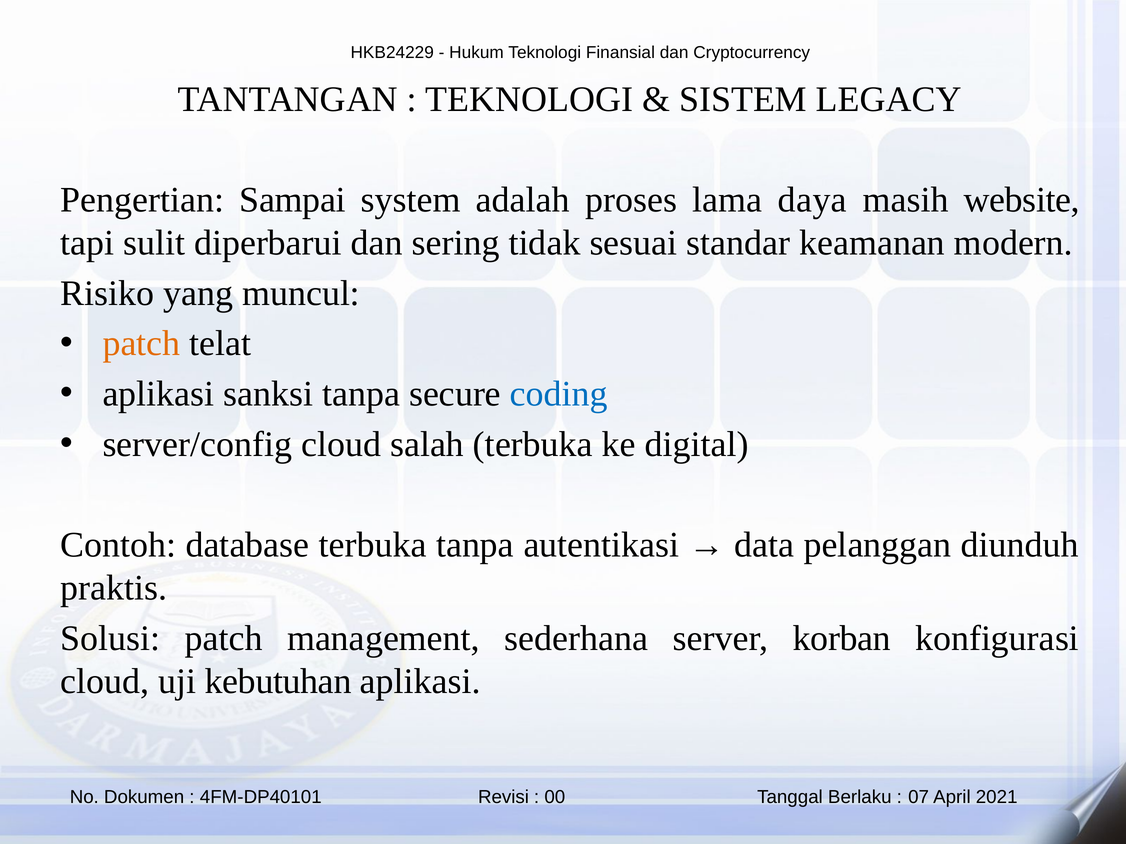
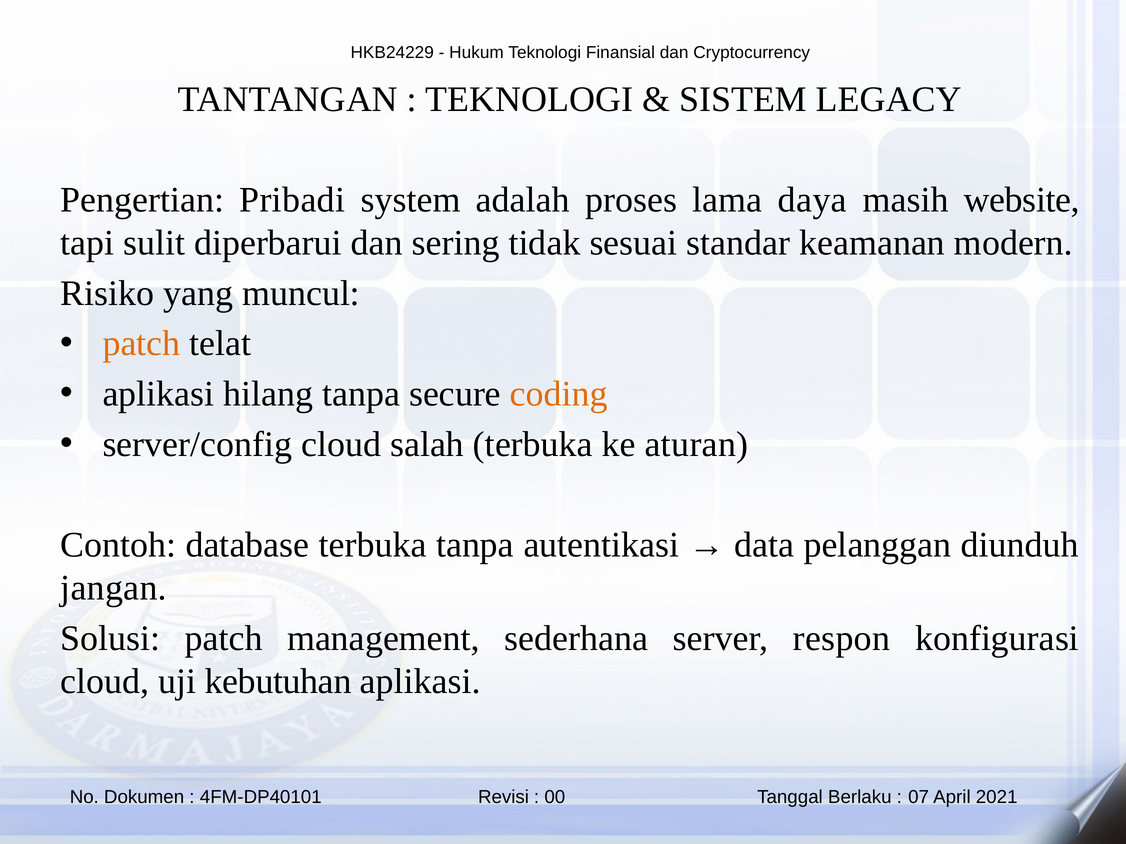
Sampai: Sampai -> Pribadi (292, 200)
sanksi: sanksi -> hilang (268, 394)
coding colour: blue -> orange (559, 394)
digital: digital -> aturan (697, 444)
praktis: praktis -> jangan (114, 588)
korban: korban -> respon (841, 639)
